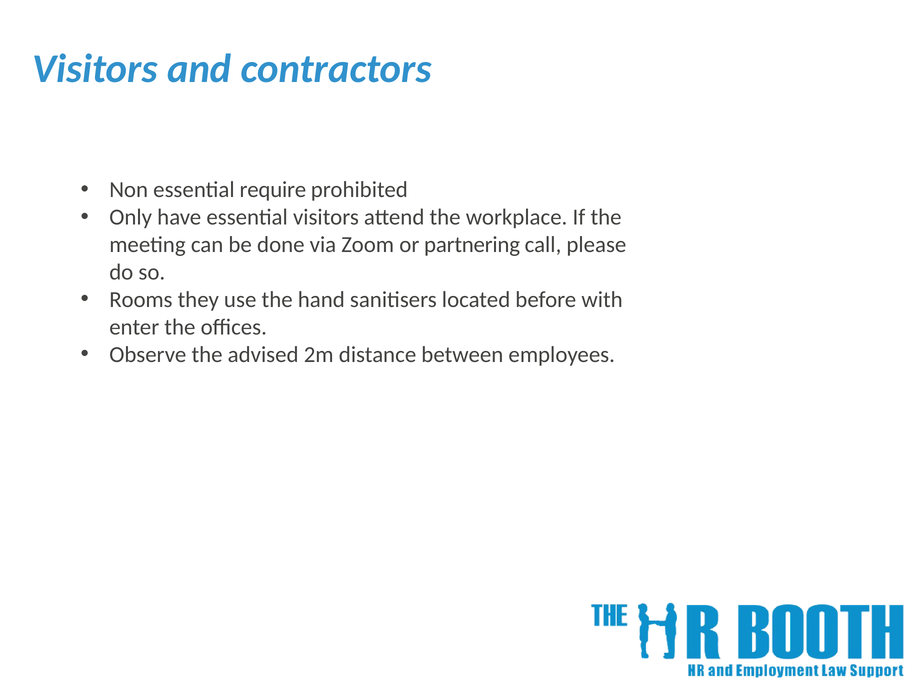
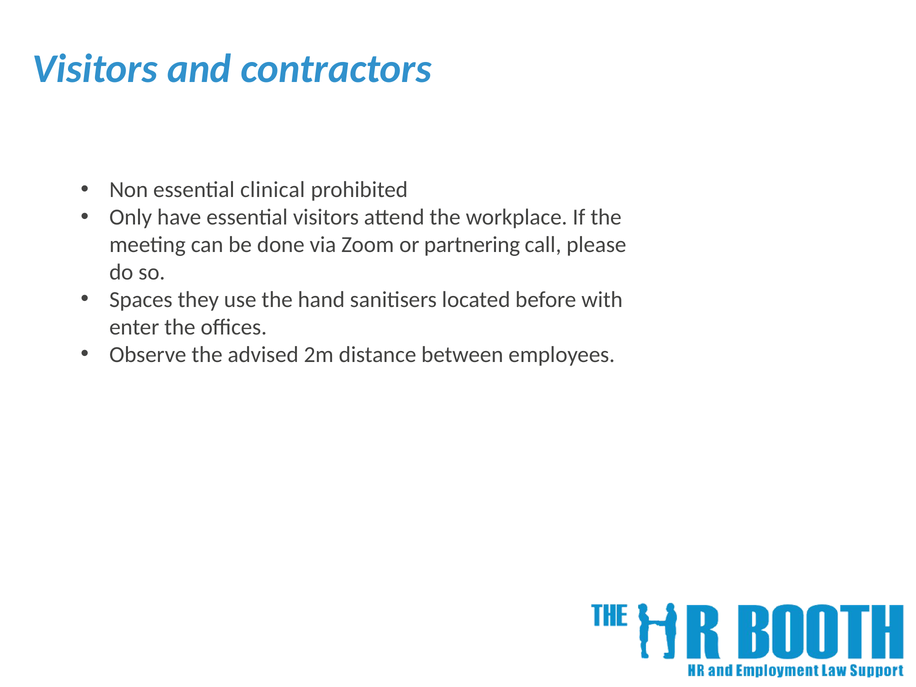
require: require -> clinical (273, 190)
Rooms: Rooms -> Spaces (141, 300)
